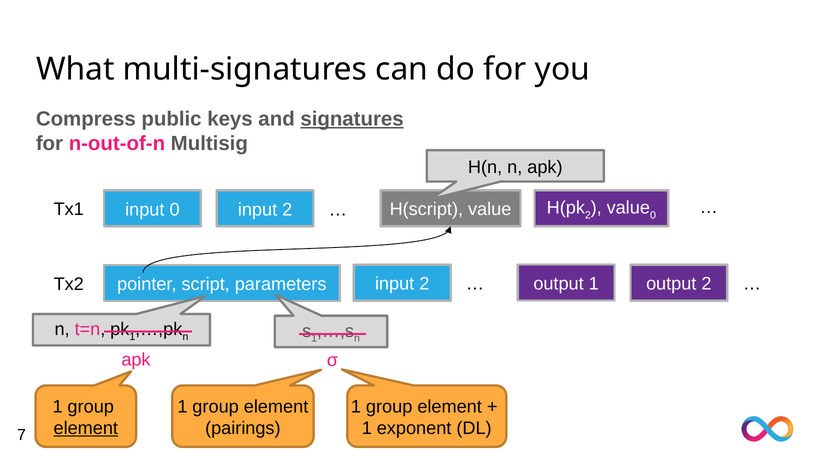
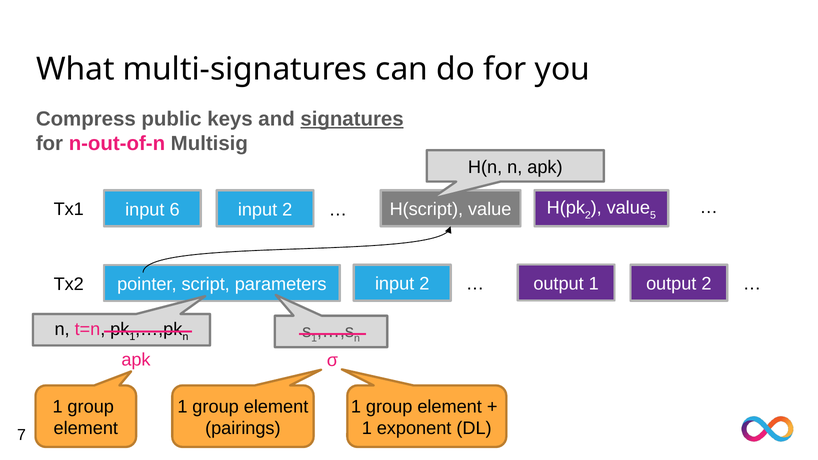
value 0: 0 -> 5 (653, 215)
input 0: 0 -> 6 (175, 210)
element underline: present -> none (86, 428)
